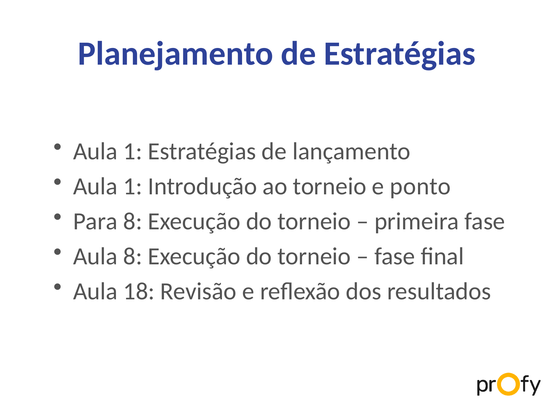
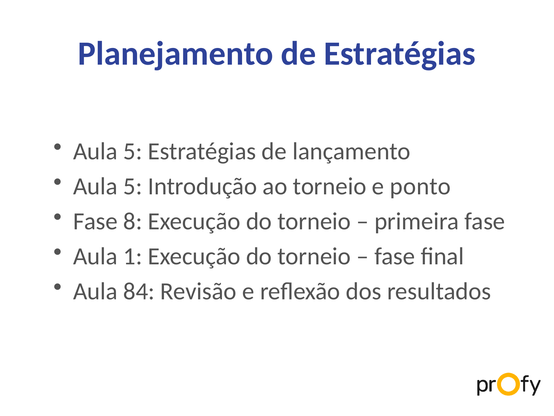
1: 1 -> 5 (133, 151)
1: 1 -> 5 (133, 186)
Para: Para -> Fase (95, 221)
Aula 8: 8 -> 1 (133, 256)
18: 18 -> 84 (139, 291)
